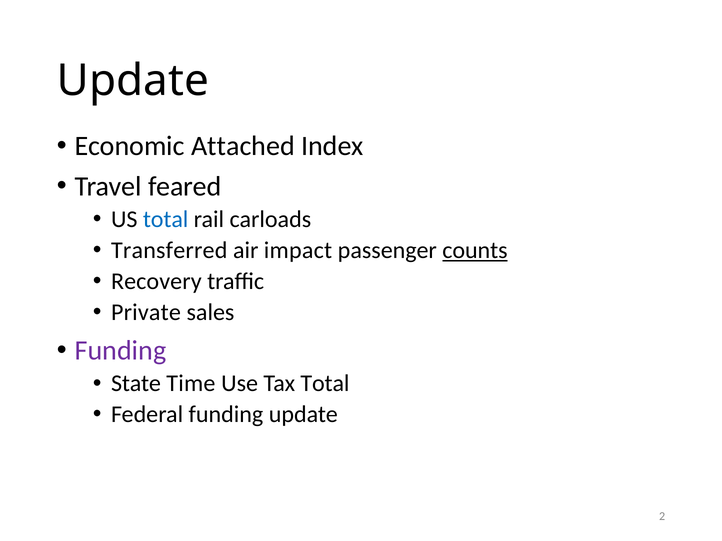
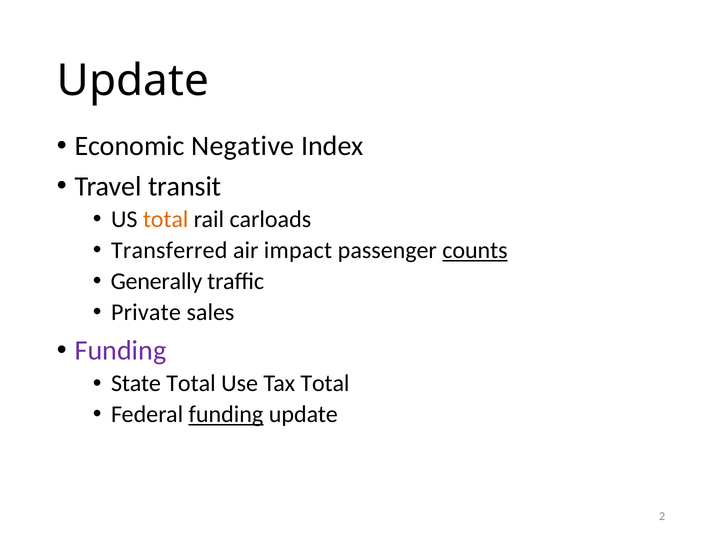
Attached: Attached -> Negative (243, 146)
feared: feared -> transit (185, 186)
total colour: blue -> orange (166, 220)
Recovery: Recovery -> Generally (156, 282)
State Time: Time -> Total (191, 384)
funding underline: none -> present (226, 415)
